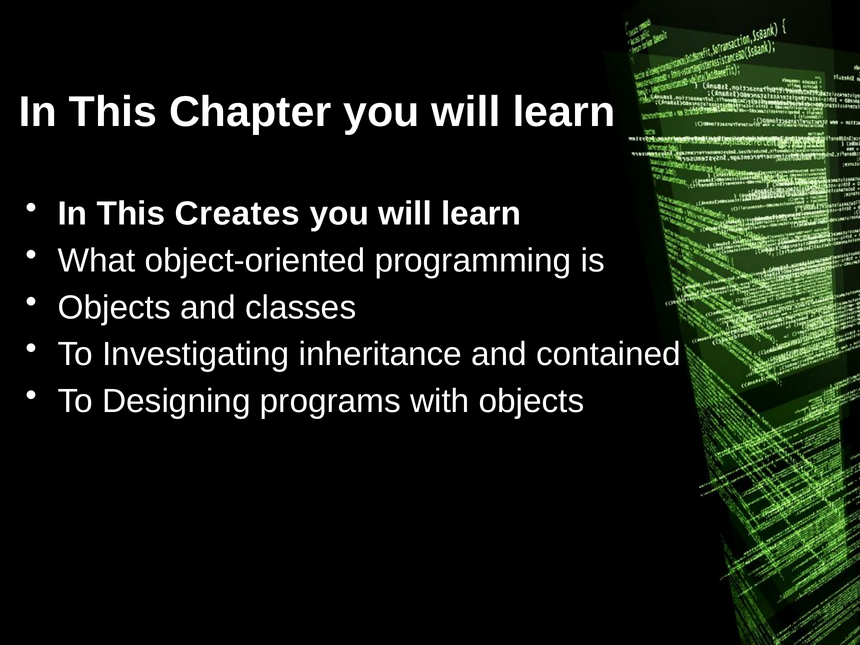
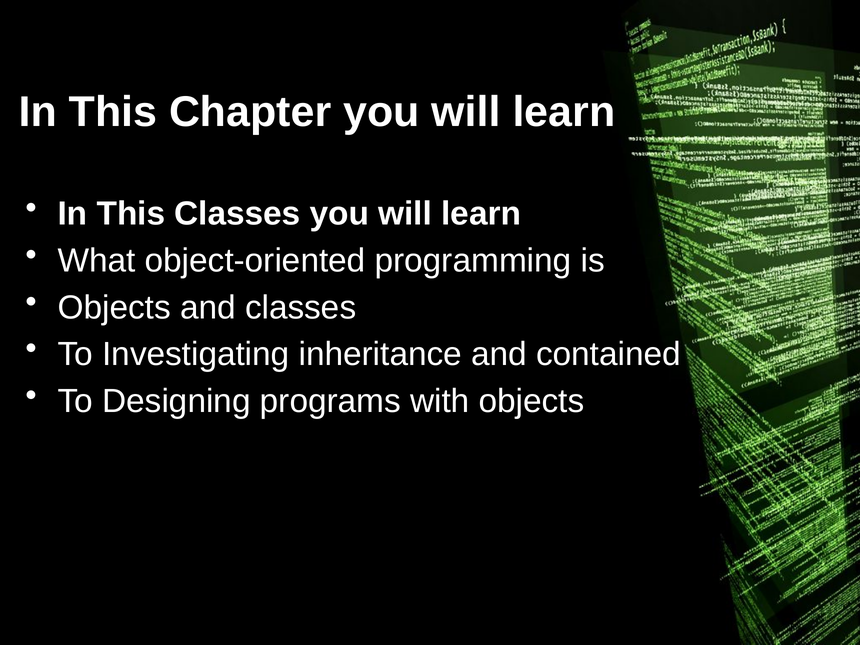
This Creates: Creates -> Classes (237, 214)
